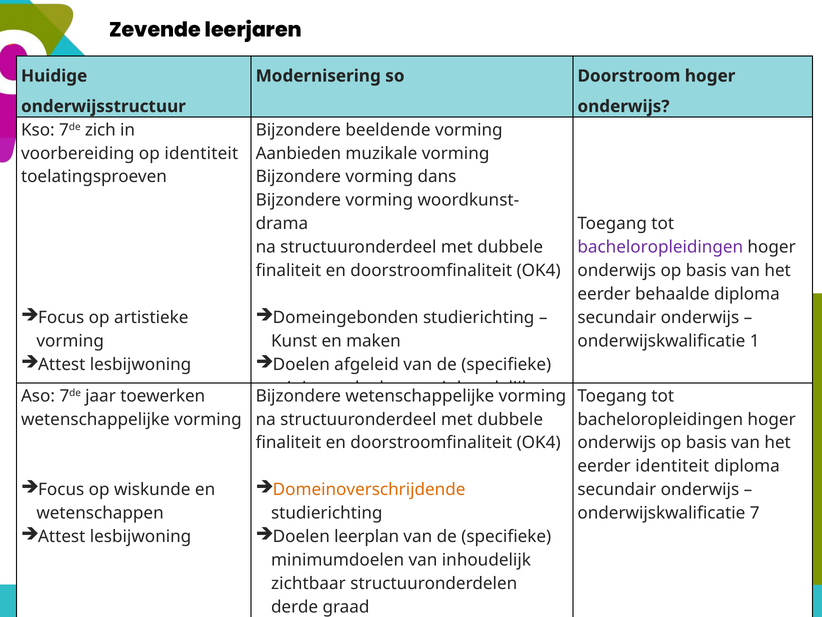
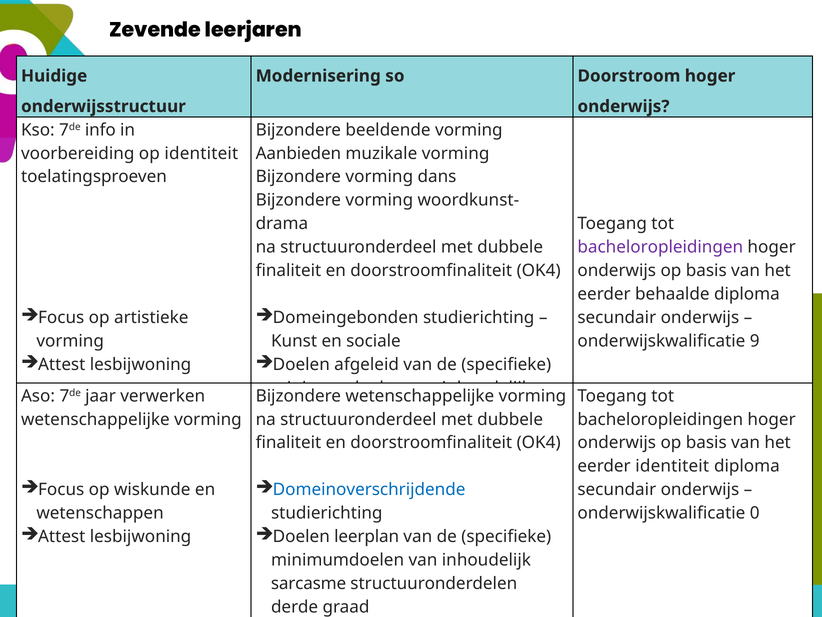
zich: zich -> info (100, 130)
maken: maken -> sociale (373, 341)
1: 1 -> 9 (755, 341)
toewerken: toewerken -> verwerken (163, 396)
Domeinoverschrijdende colour: orange -> blue (369, 489)
7: 7 -> 0 (755, 513)
zichtbaar: zichtbaar -> sarcasme (309, 583)
